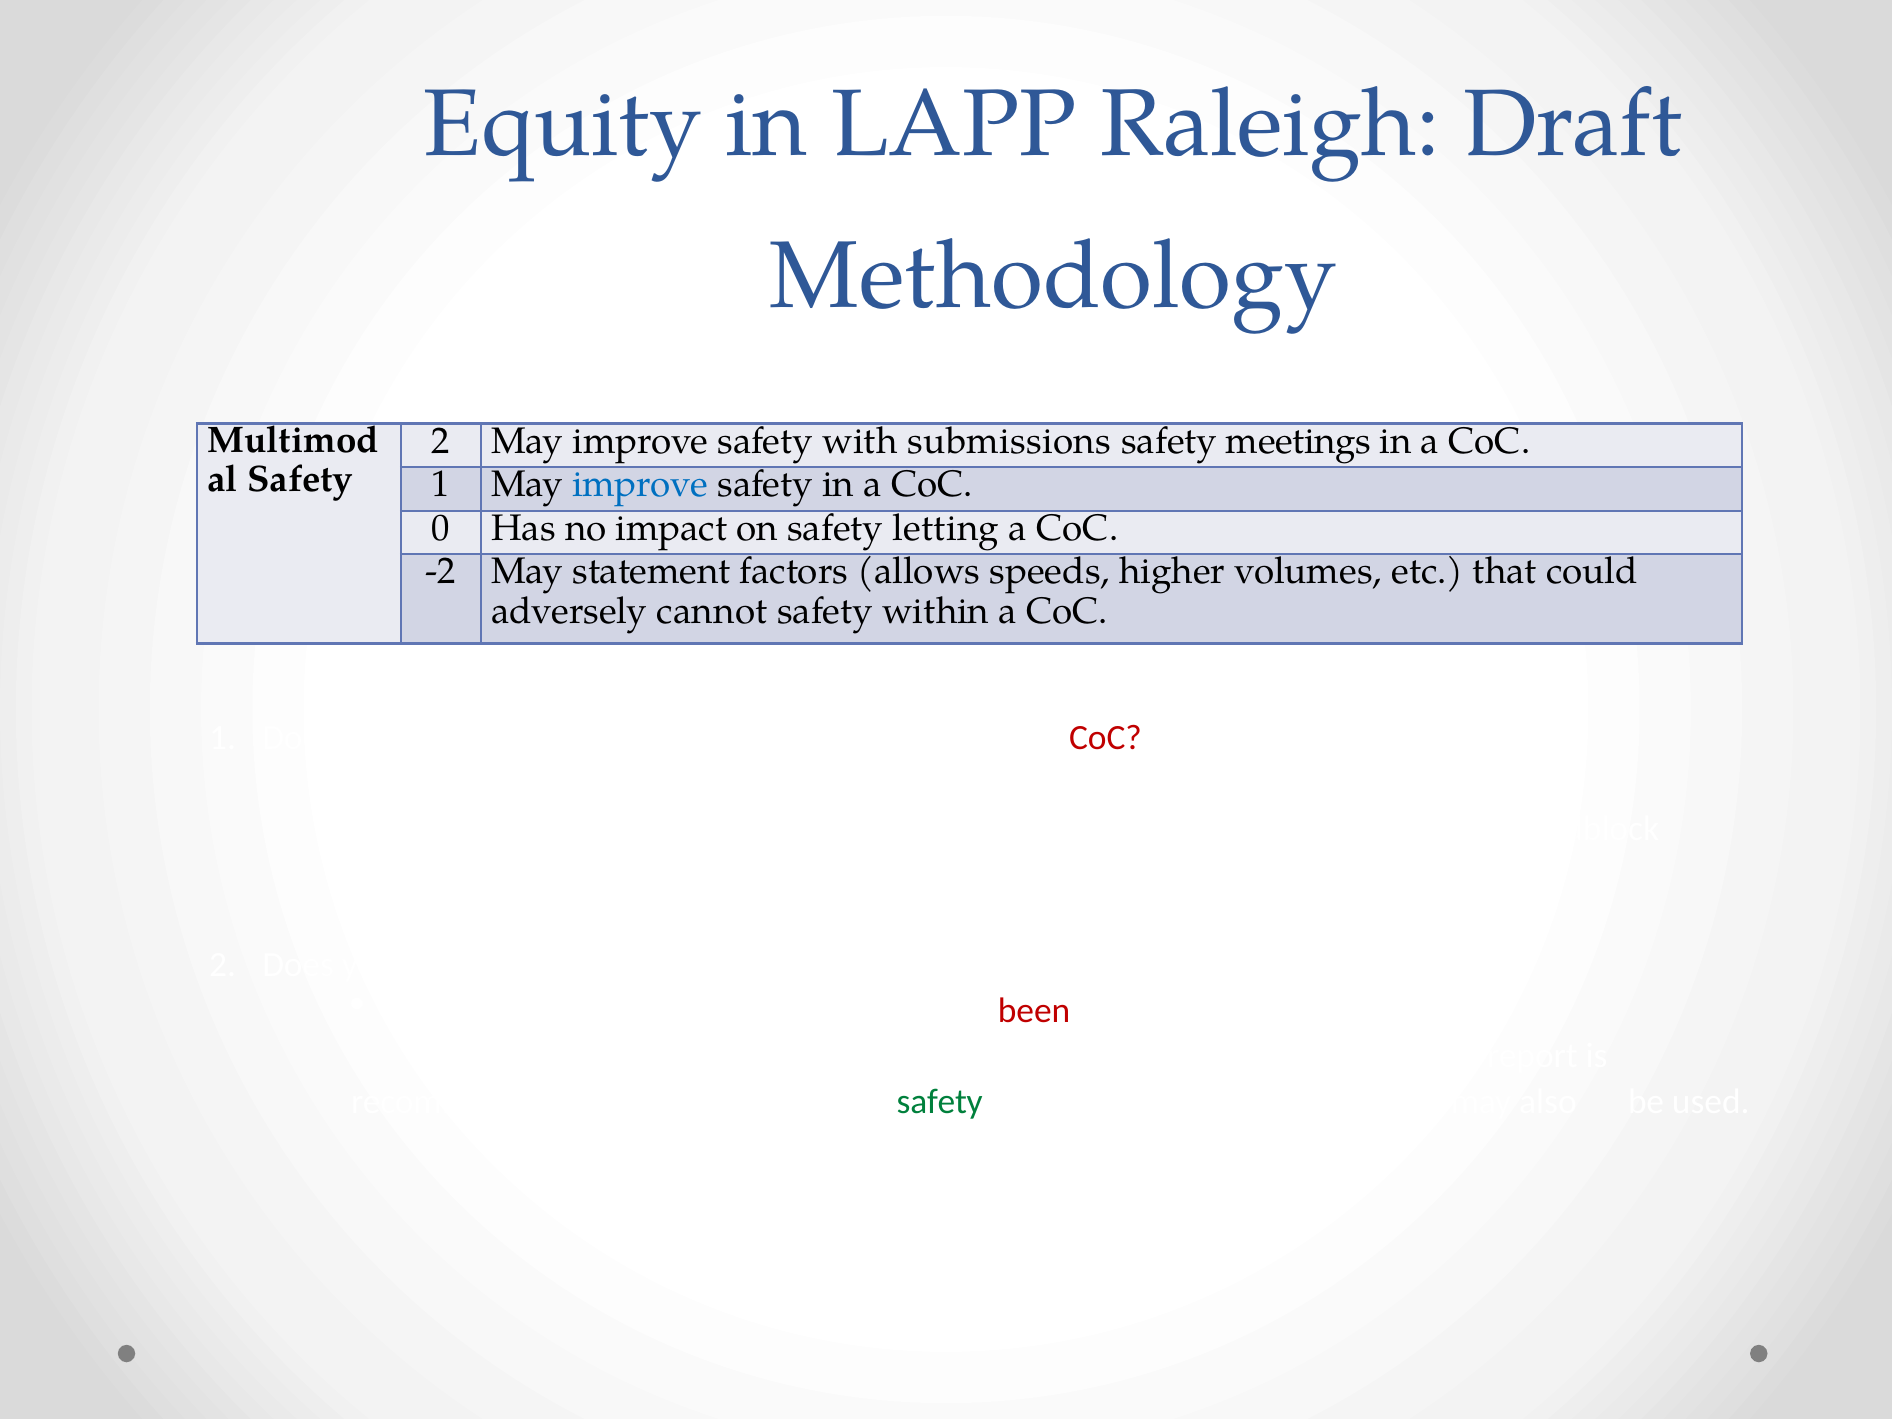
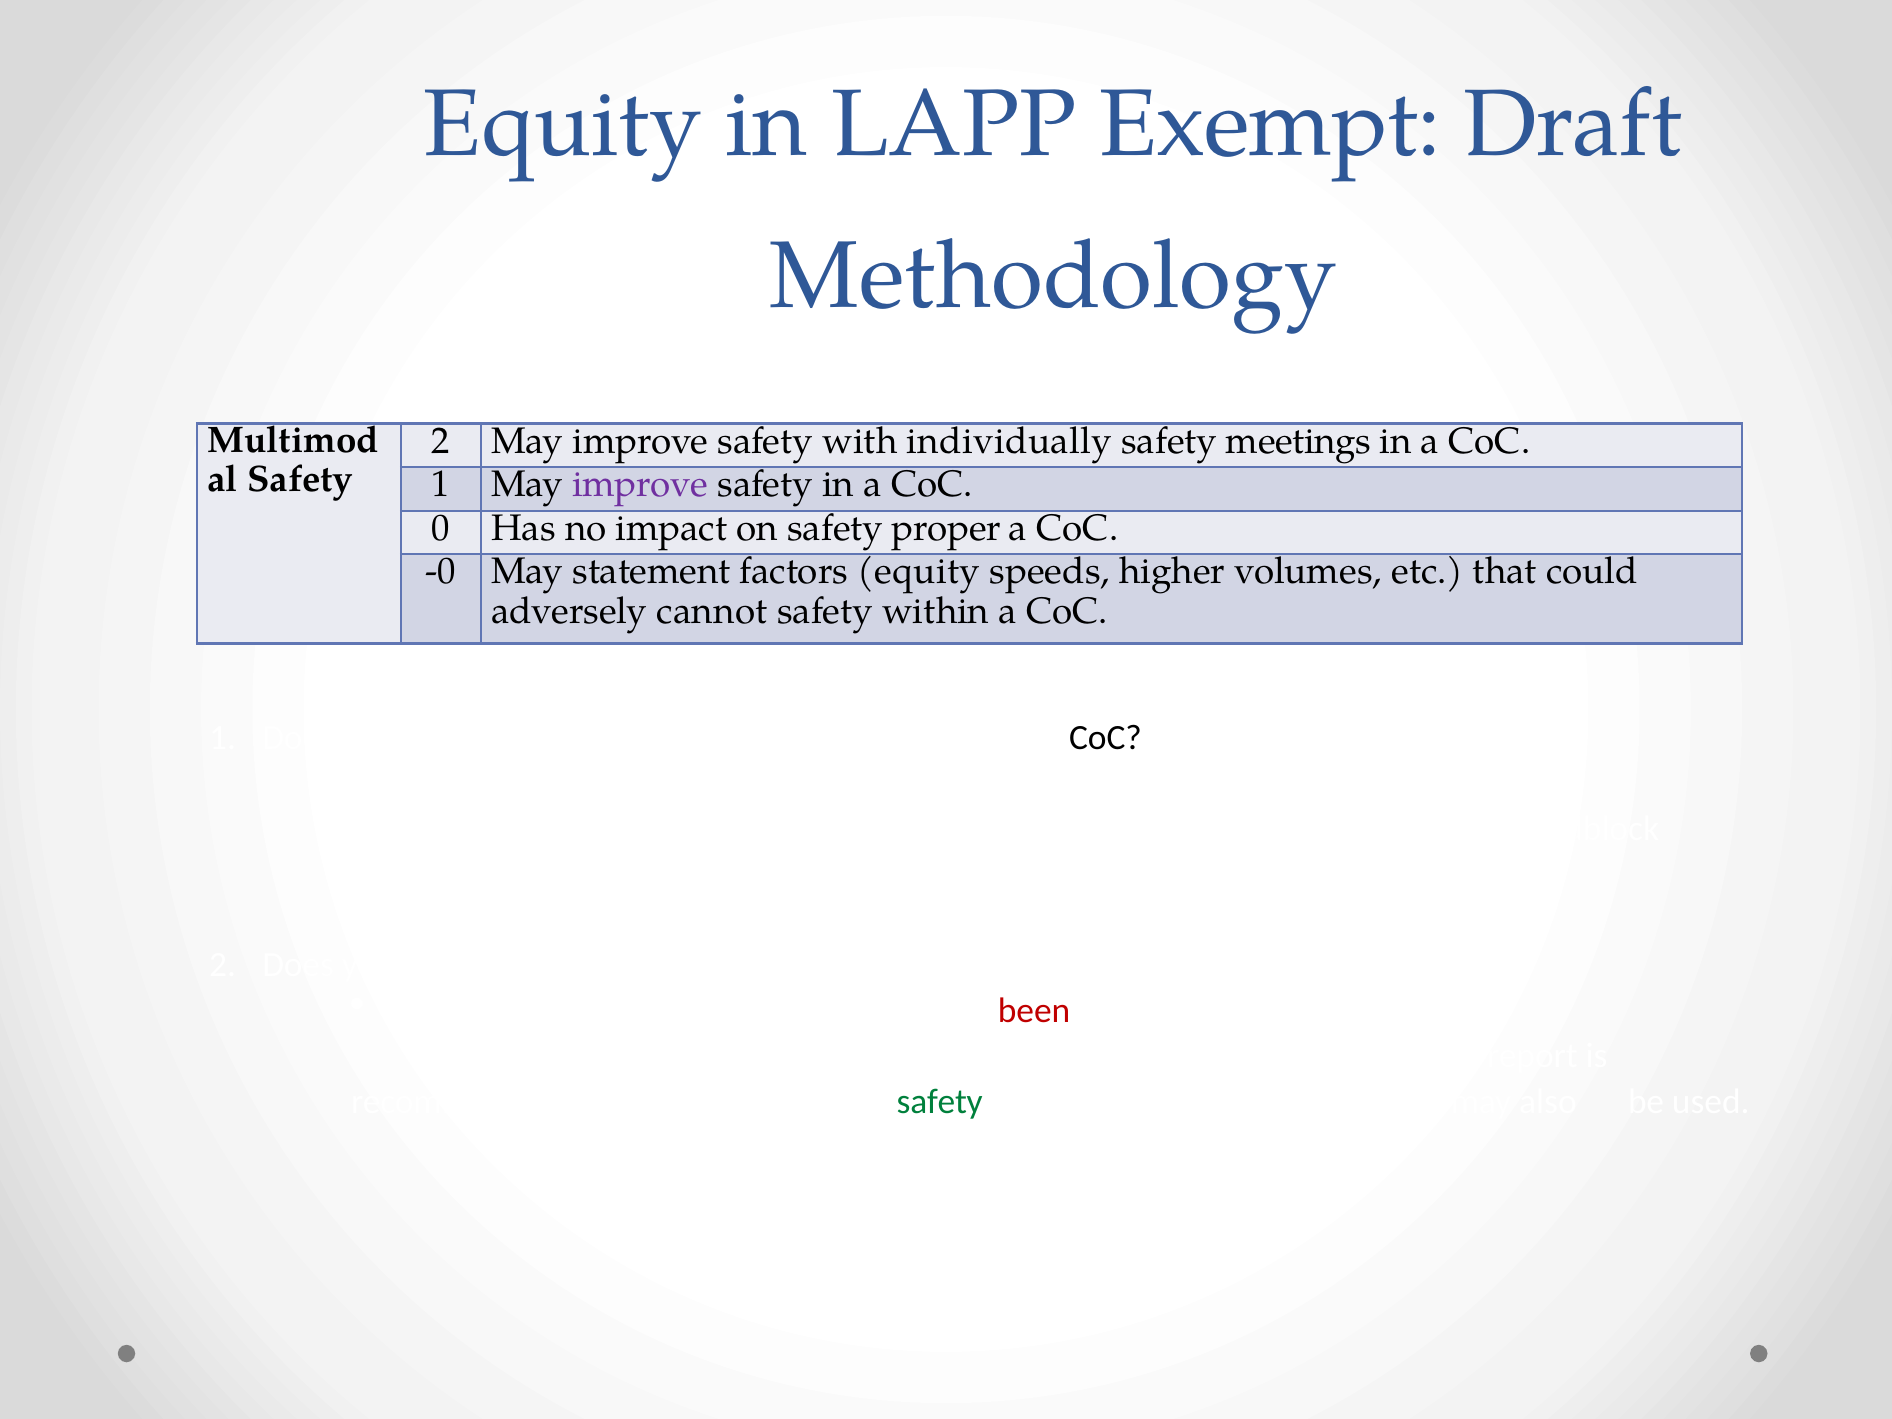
Raleigh: Raleigh -> Exempt (1270, 124)
submissions: submissions -> individually (1009, 441)
improve colour: blue -> purple (641, 484)
letting: letting -> proper (946, 528)
-2: -2 -> -0 (441, 572)
factors allows: allows -> equity (919, 572)
CoC colour: red -> black (1105, 738)
